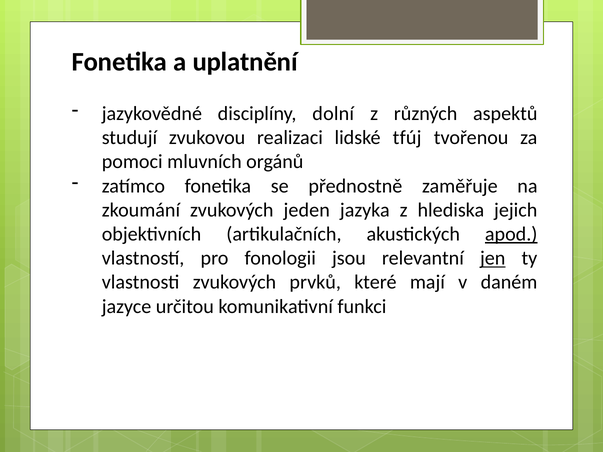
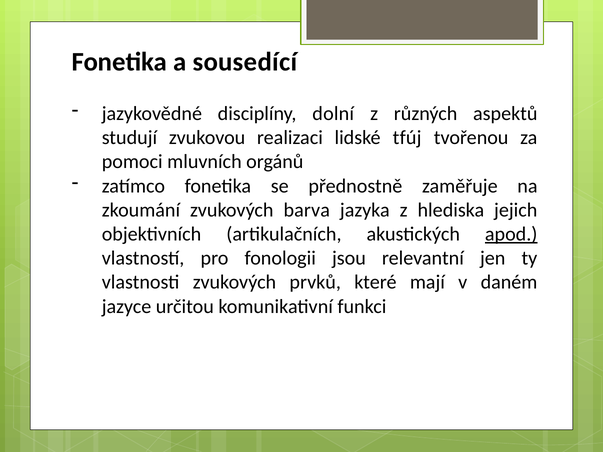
uplatnění: uplatnění -> sousedící (245, 62)
jeden: jeden -> barva (307, 210)
jen underline: present -> none (493, 258)
